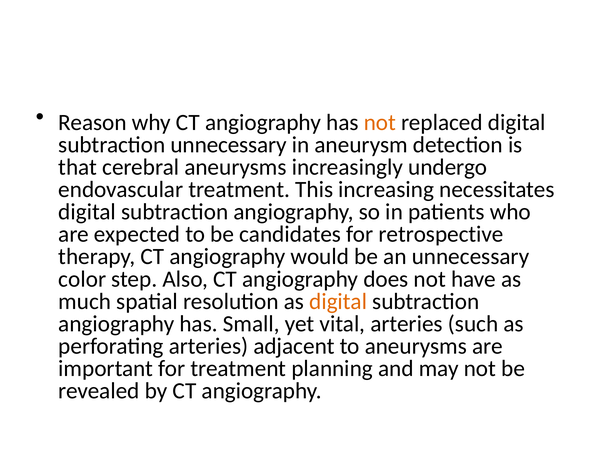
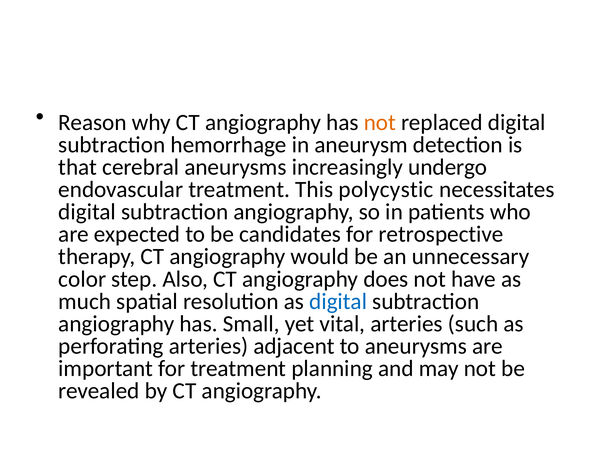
subtraction unnecessary: unnecessary -> hemorrhage (229, 145)
increasing: increasing -> polycystic (386, 189)
digital colour: orange -> blue (338, 301)
